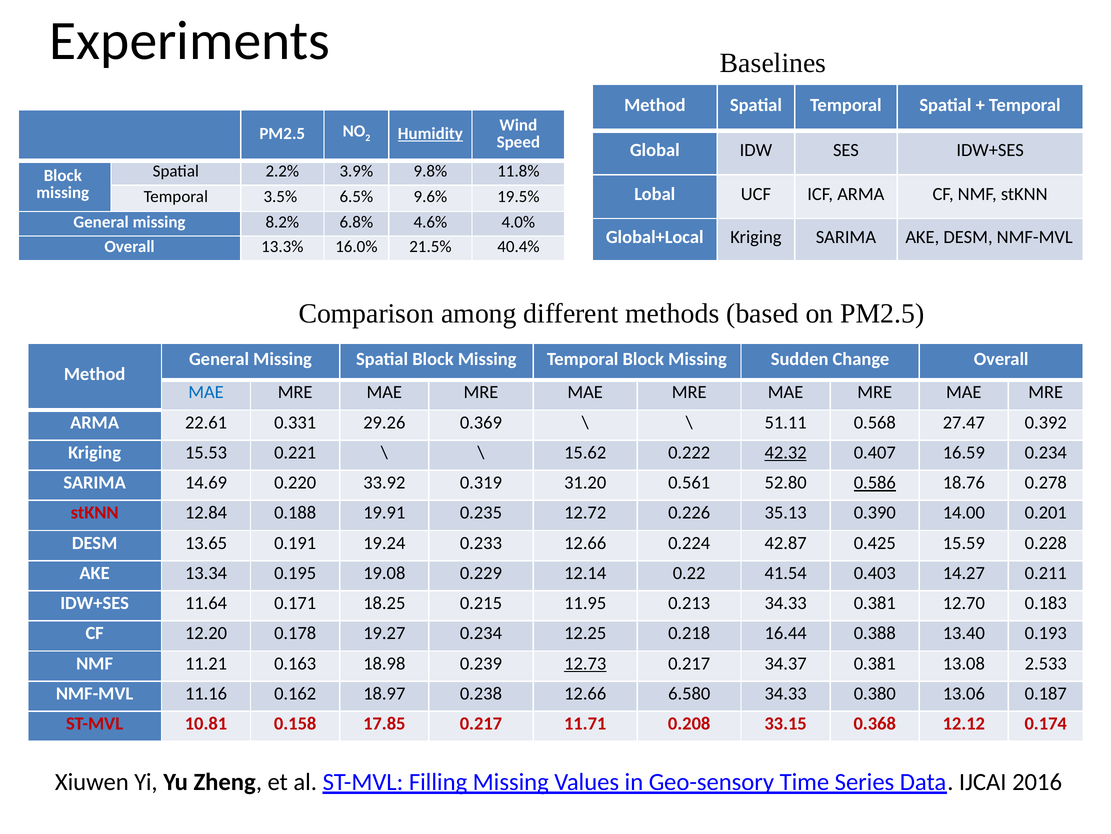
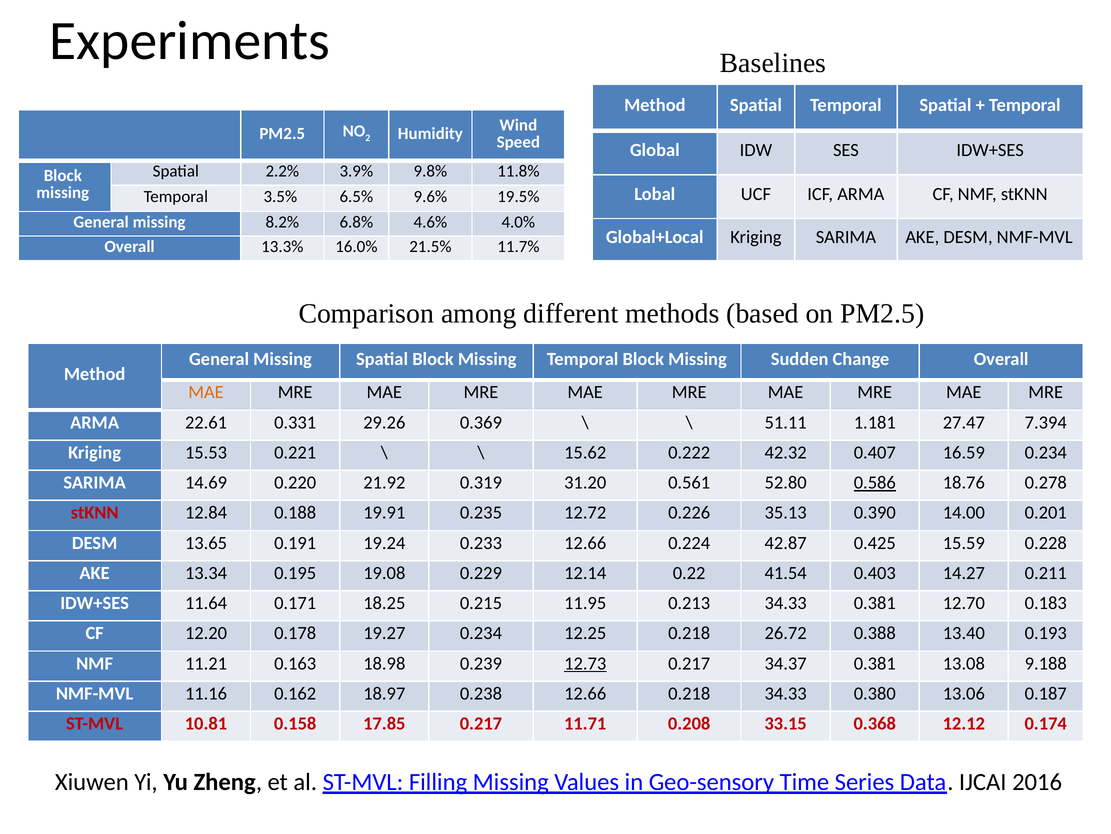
Humidity underline: present -> none (430, 133)
40.4%: 40.4% -> 11.7% (518, 246)
MAE colour: blue -> orange (206, 392)
0.568: 0.568 -> 1.181 (875, 422)
0.392: 0.392 -> 7.394 (1046, 422)
42.32 underline: present -> none (786, 452)
33.92: 33.92 -> 21.92 (384, 482)
16.44: 16.44 -> 26.72 (786, 633)
2.533: 2.533 -> 9.188 (1046, 663)
12.66 6.580: 6.580 -> 0.218 (689, 693)
